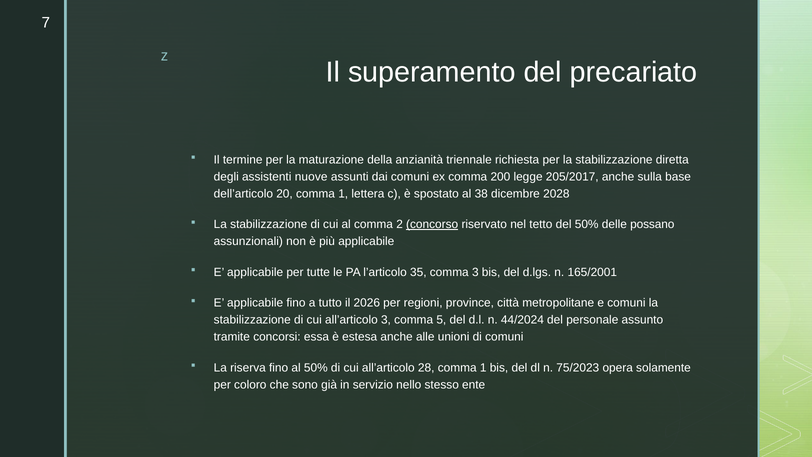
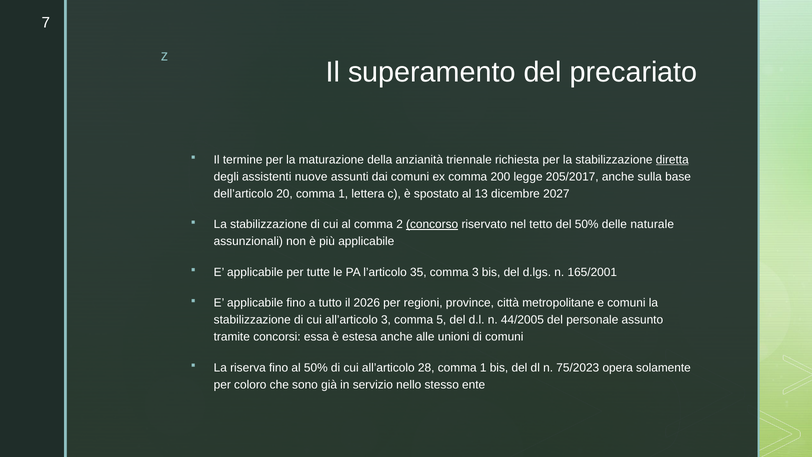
diretta underline: none -> present (672, 160)
38: 38 -> 13 (481, 194)
2028: 2028 -> 2027 (556, 194)
possano: possano -> naturale (652, 224)
44/2024: 44/2024 -> 44/2005 (522, 320)
